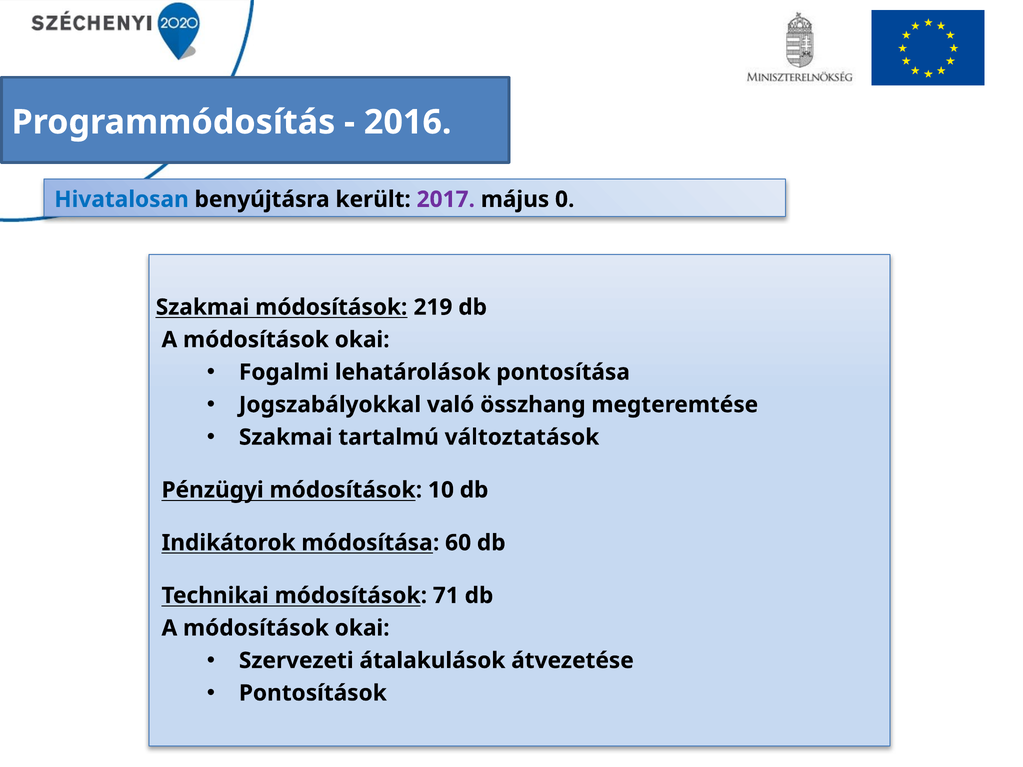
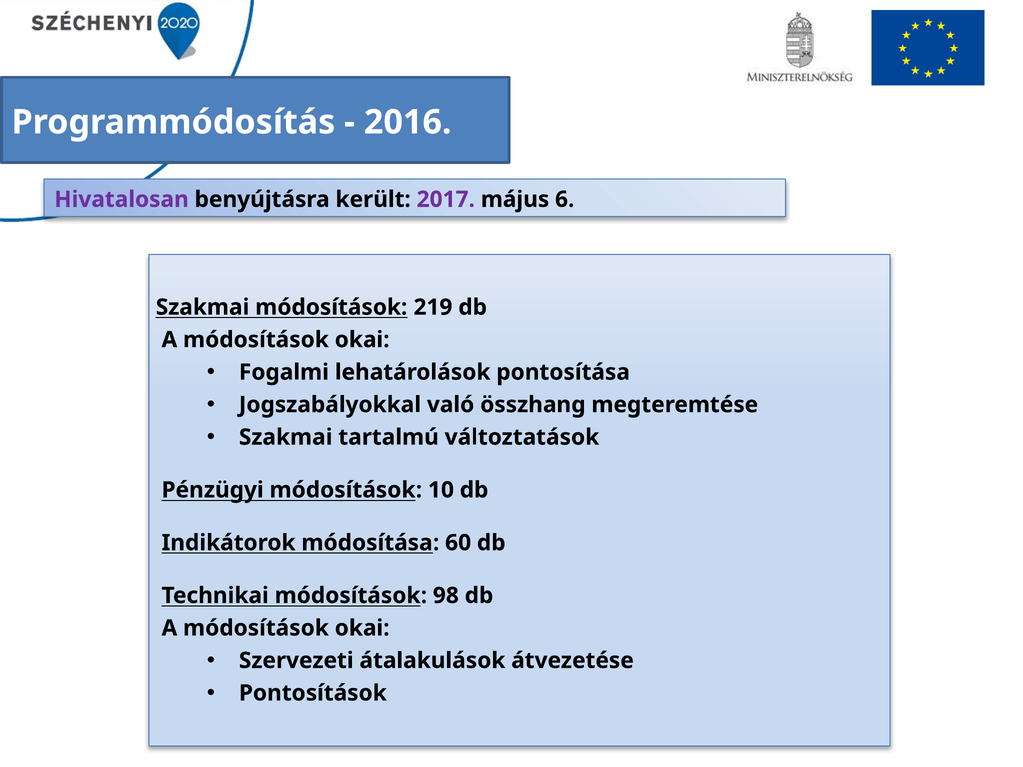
Hivatalosan colour: blue -> purple (122, 199)
0: 0 -> 6 (565, 199)
71: 71 -> 98 (446, 596)
